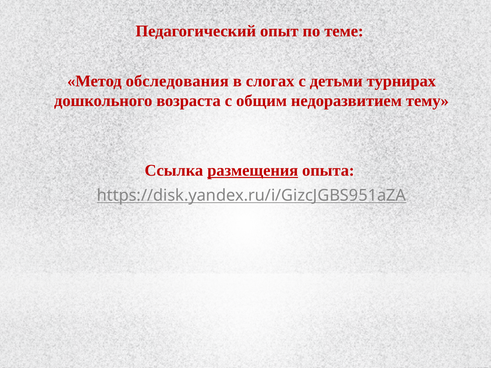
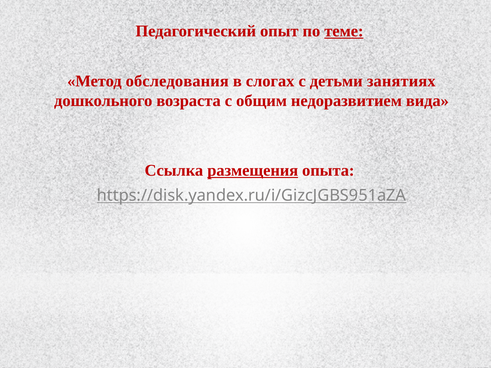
теме underline: none -> present (344, 31)
турнирах: турнирах -> занятиях (401, 81)
тему: тему -> вида (427, 101)
